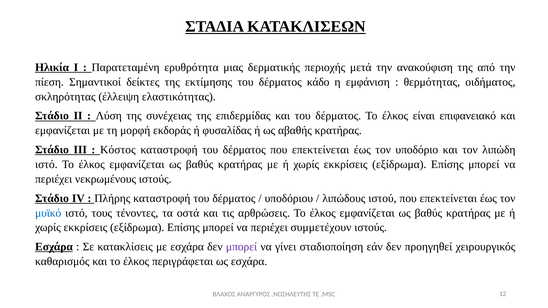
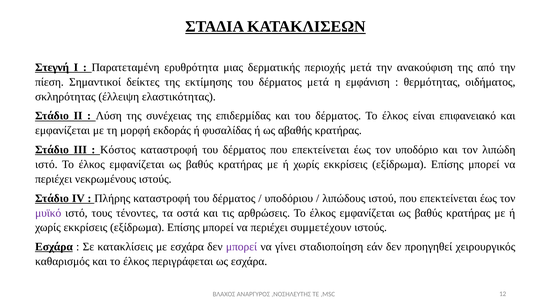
Ηλικία: Ηλικία -> Στεγνή (52, 67)
δέρματος κάδο: κάδο -> μετά (318, 82)
μυϊκό colour: blue -> purple (48, 213)
